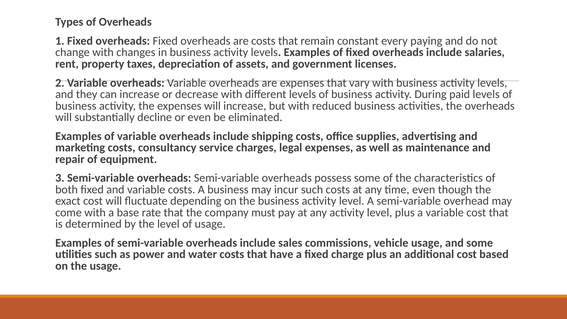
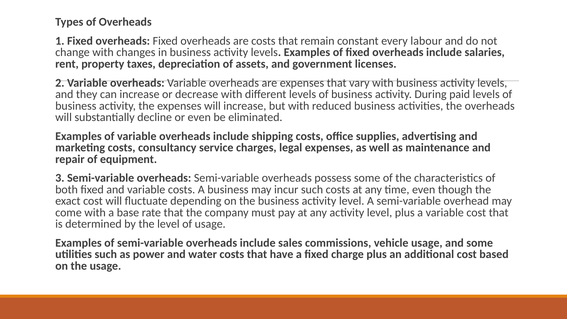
paying: paying -> labour (426, 41)
